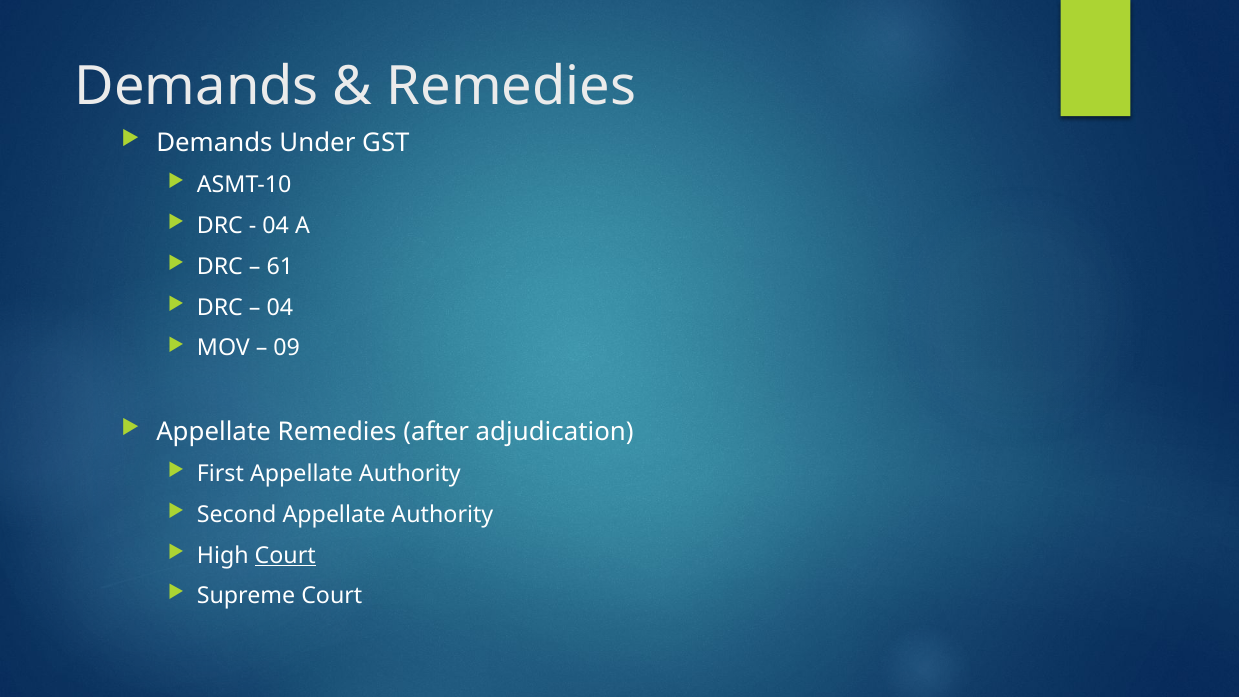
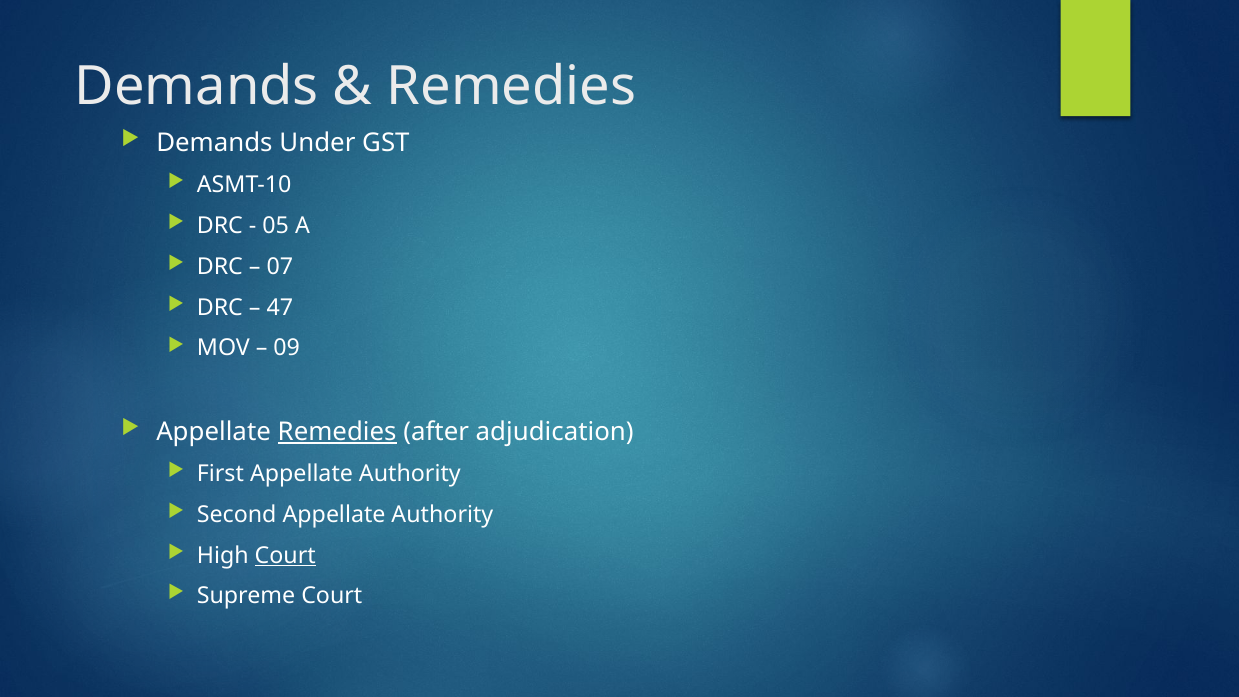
04: 04 -> 05 (276, 226)
61: 61 -> 07 (280, 267)
04: 04 -> 47 (280, 307)
Remedies underline: none -> present (337, 432)
